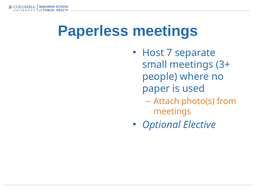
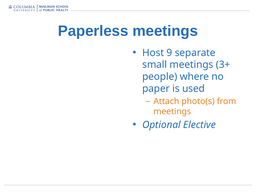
7: 7 -> 9 (169, 53)
